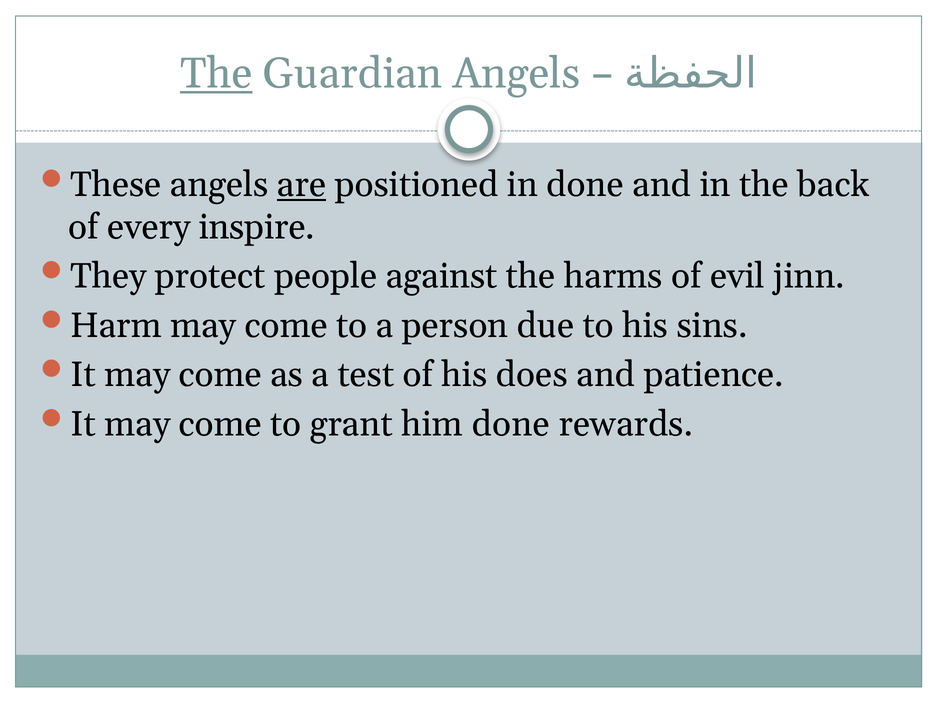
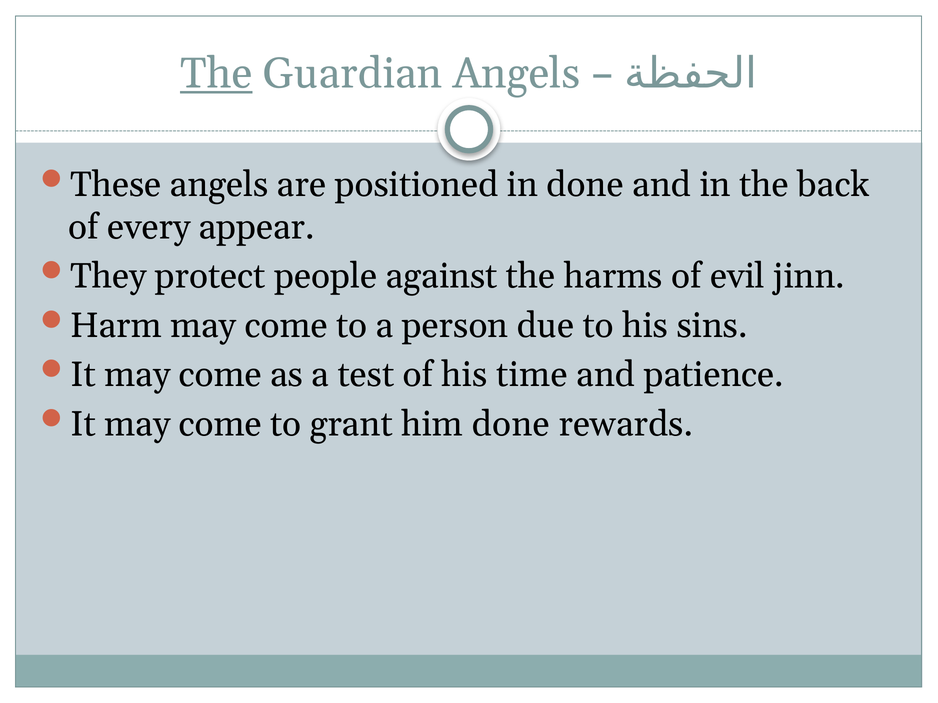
are underline: present -> none (301, 185)
inspire: inspire -> appear (257, 227)
does: does -> time (532, 375)
